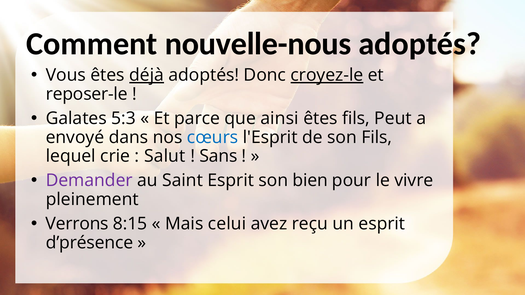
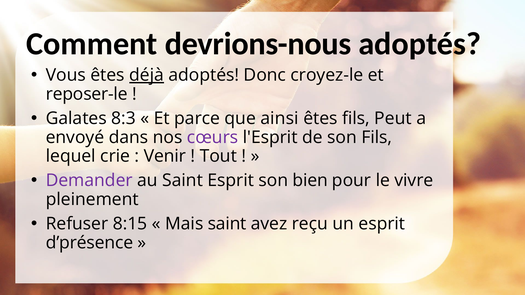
nouvelle-nous: nouvelle-nous -> devrions-nous (258, 44)
croyez-le underline: present -> none (327, 75)
5:3: 5:3 -> 8:3 (124, 119)
cœurs colour: blue -> purple (213, 137)
Salut: Salut -> Venir (165, 156)
Sans: Sans -> Tout (218, 156)
Verrons: Verrons -> Refuser (77, 224)
Mais celui: celui -> saint (227, 224)
